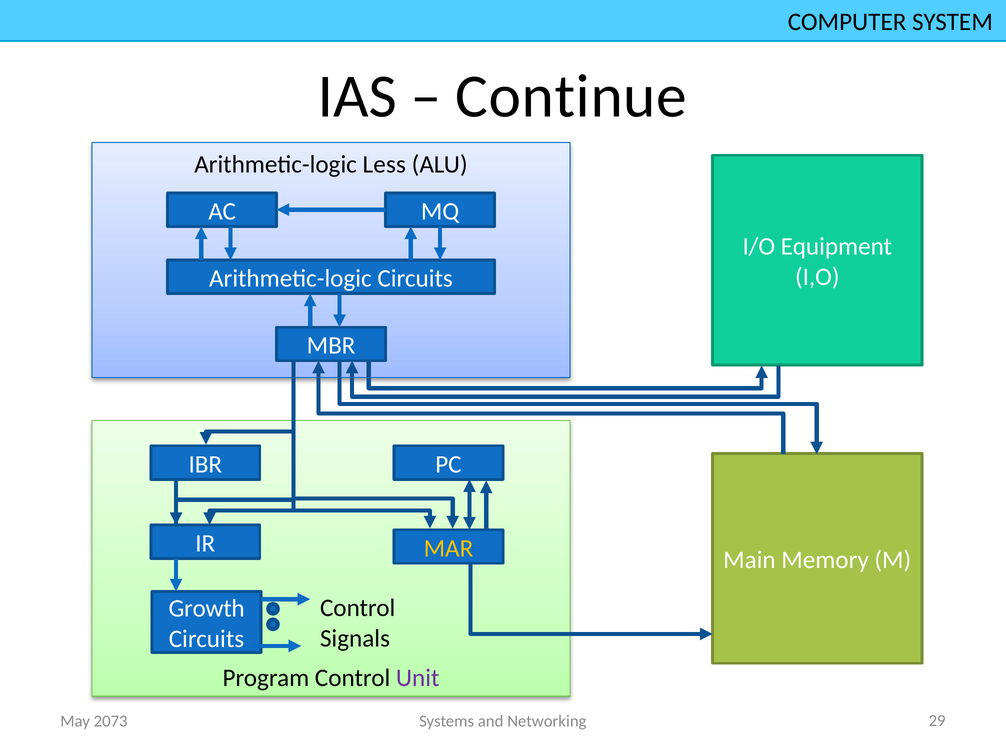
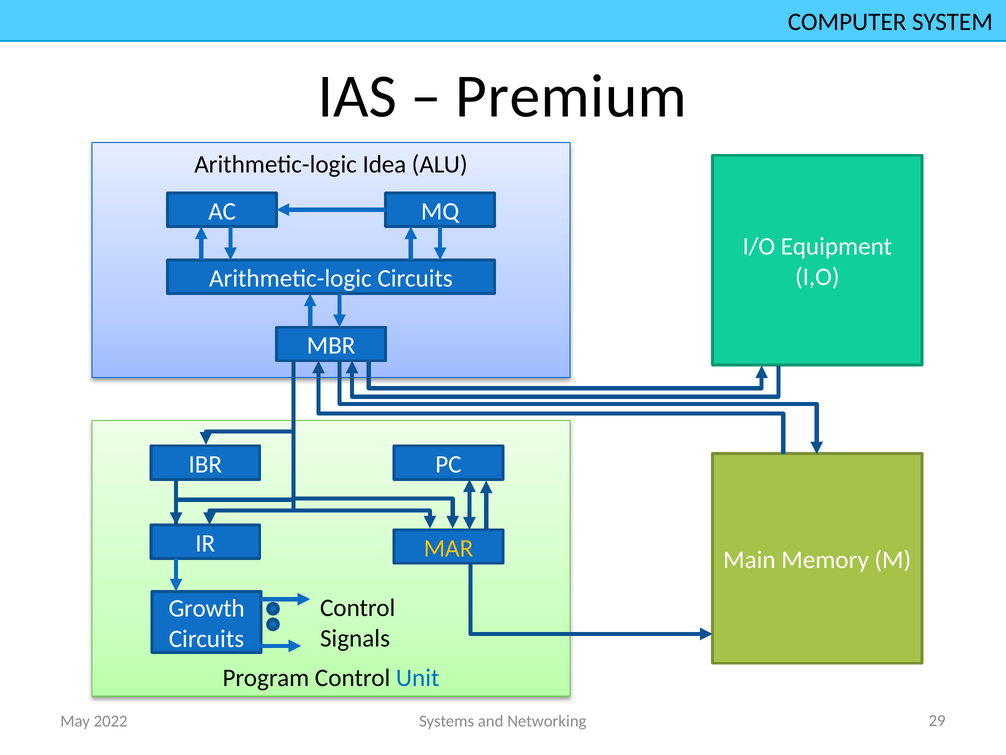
Continue: Continue -> Premium (571, 96)
Less: Less -> Idea (384, 164)
Unit colour: purple -> blue (418, 678)
2073: 2073 -> 2022 (111, 721)
